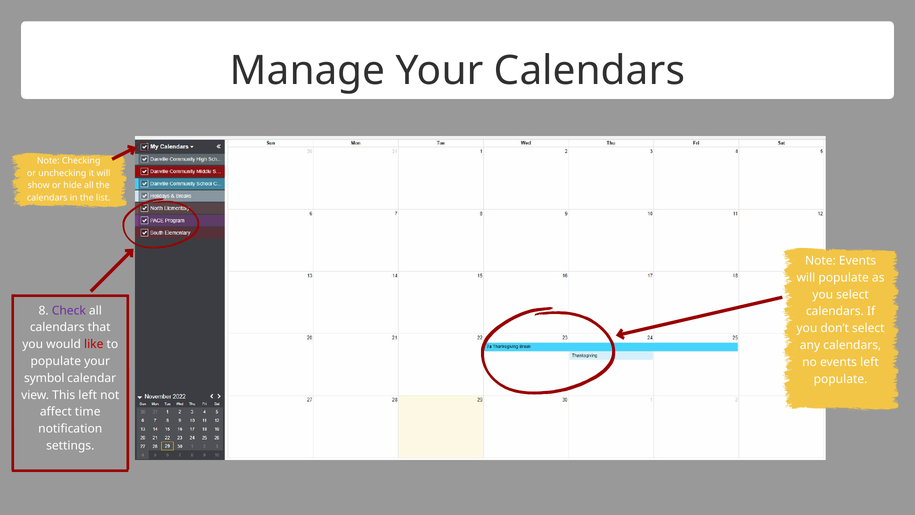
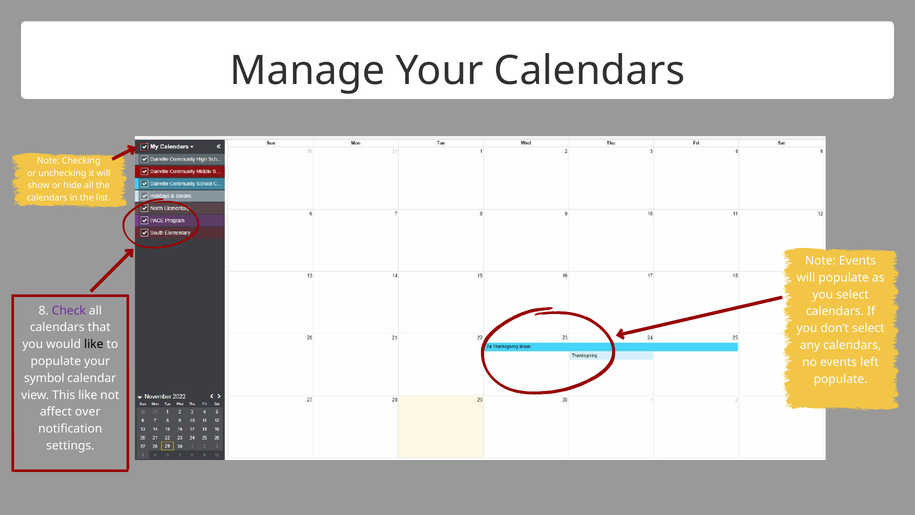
like colour: red -> black (94, 344)
This left: left -> like (88, 395)
time: time -> over (88, 412)
